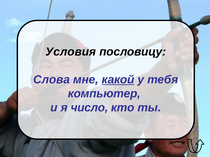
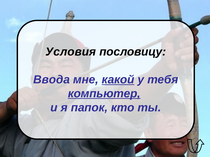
Слова: Слова -> Ввода (52, 80)
компьютер underline: none -> present (104, 94)
число: число -> папок (89, 108)
